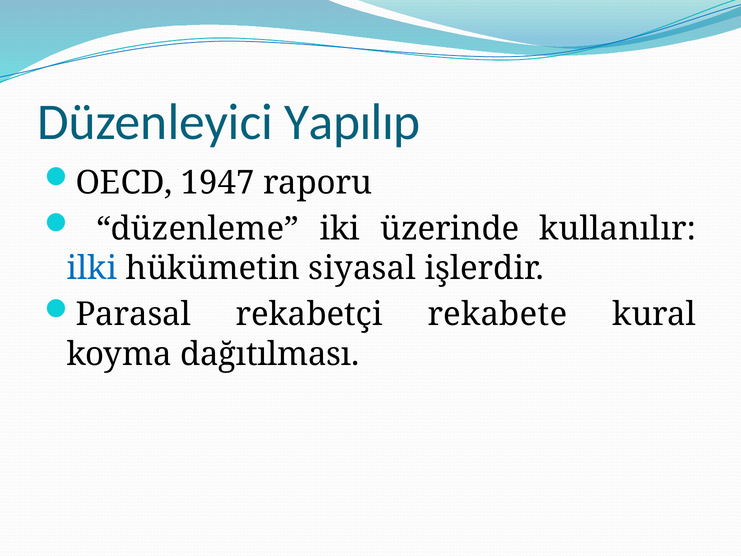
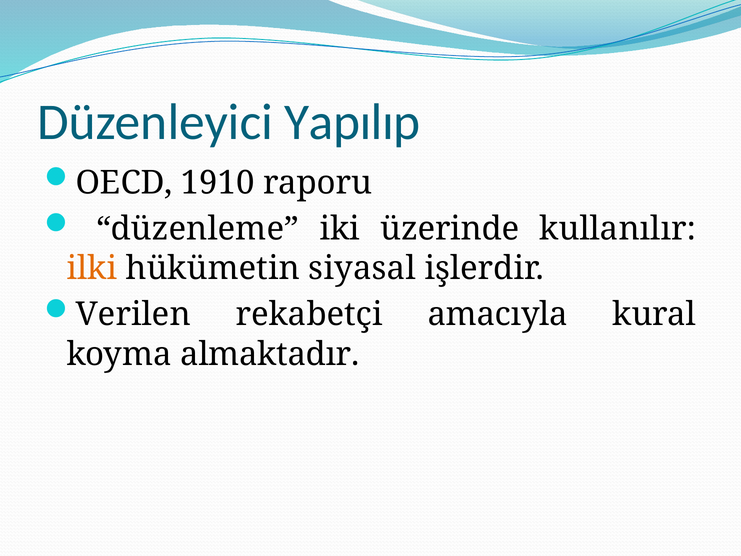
1947: 1947 -> 1910 (218, 183)
ilki colour: blue -> orange (92, 268)
Parasal: Parasal -> Verilen (133, 314)
rekabete: rekabete -> amacıyla (498, 314)
dağıtılması: dağıtılması -> almaktadır (270, 354)
